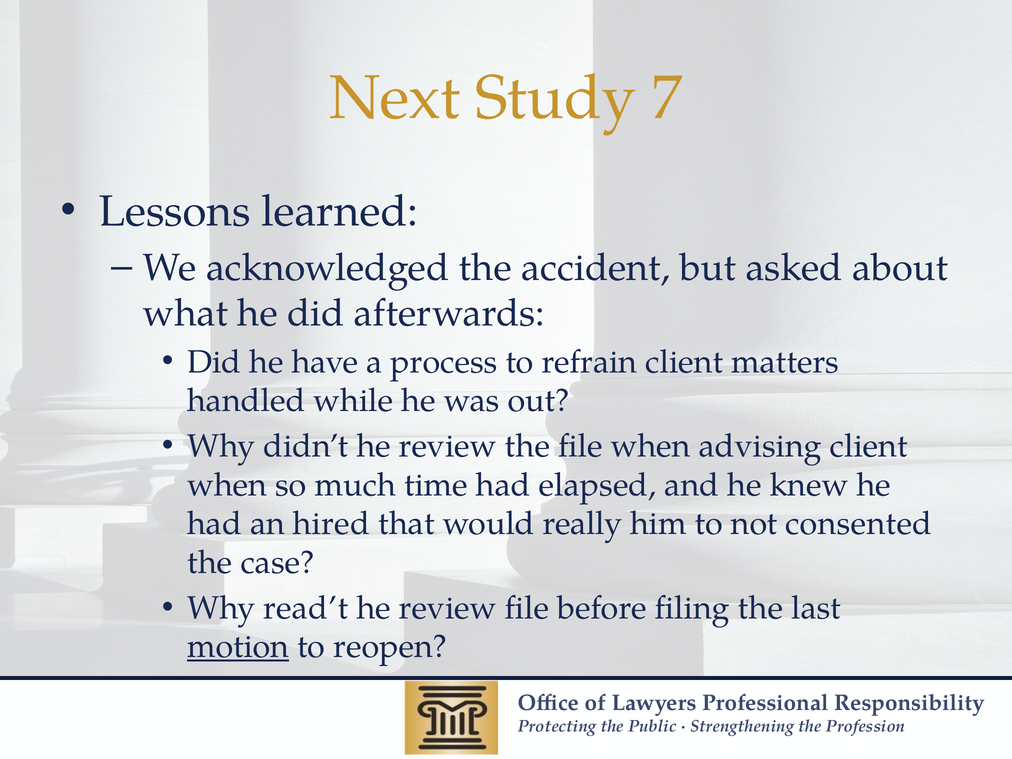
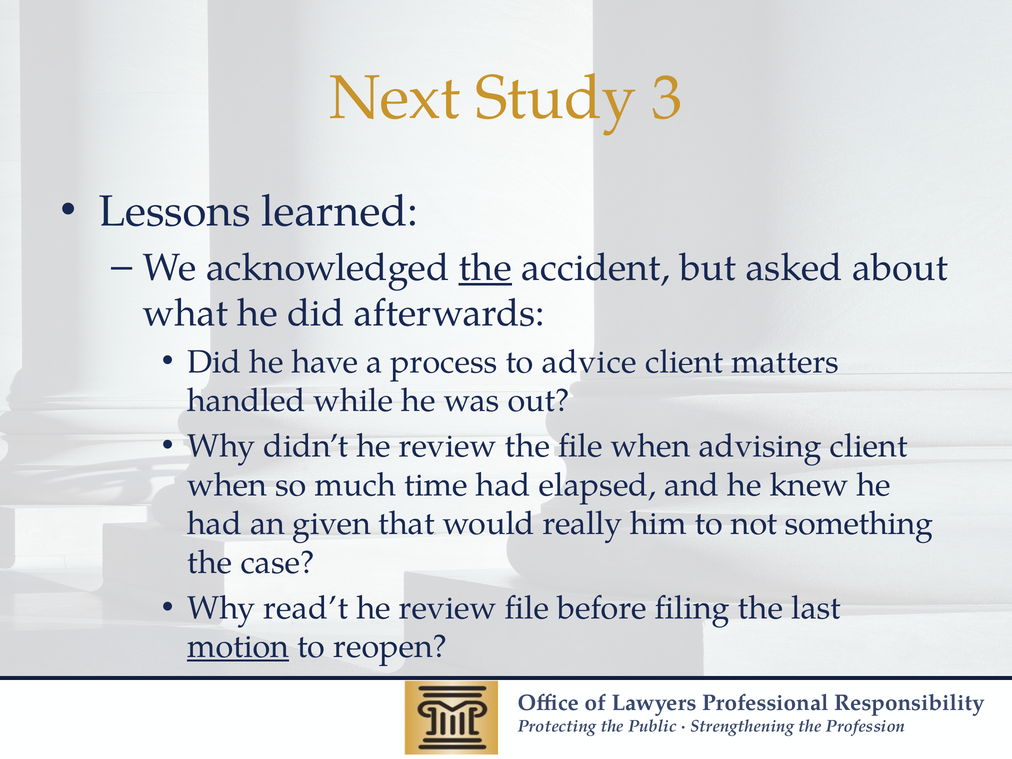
7: 7 -> 3 (667, 98)
the underline: none -> present (485, 268)
refrain: refrain -> advice (589, 362)
hired: hired -> given (332, 524)
consented: consented -> something (859, 524)
